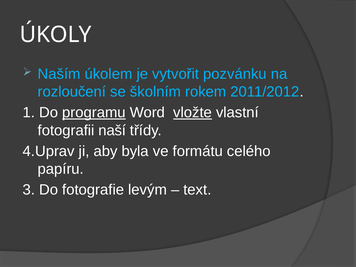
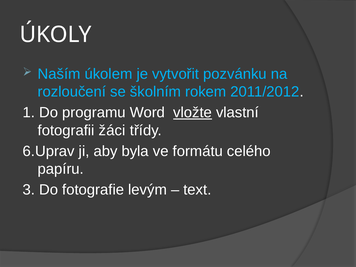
programu underline: present -> none (94, 113)
naší: naší -> žáci (112, 130)
4.Uprav: 4.Uprav -> 6.Uprav (49, 151)
